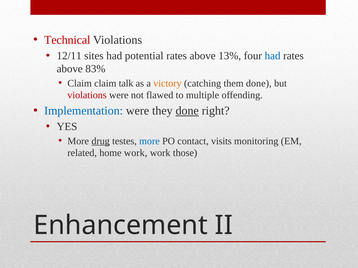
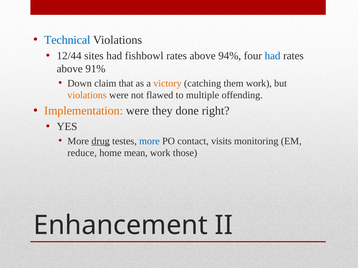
Technical colour: red -> blue (67, 40)
12/11: 12/11 -> 12/44 (69, 56)
potential: potential -> fishbowl (144, 56)
13%: 13% -> 94% (230, 56)
83%: 83% -> 91% (95, 69)
Claim: Claim -> Down (80, 83)
talk: talk -> that (126, 83)
them done: done -> work (259, 83)
violations colour: red -> orange (87, 95)
Implementation colour: blue -> orange (84, 111)
done underline: present -> none (187, 111)
related: related -> reduce (82, 153)
home work: work -> mean (136, 153)
